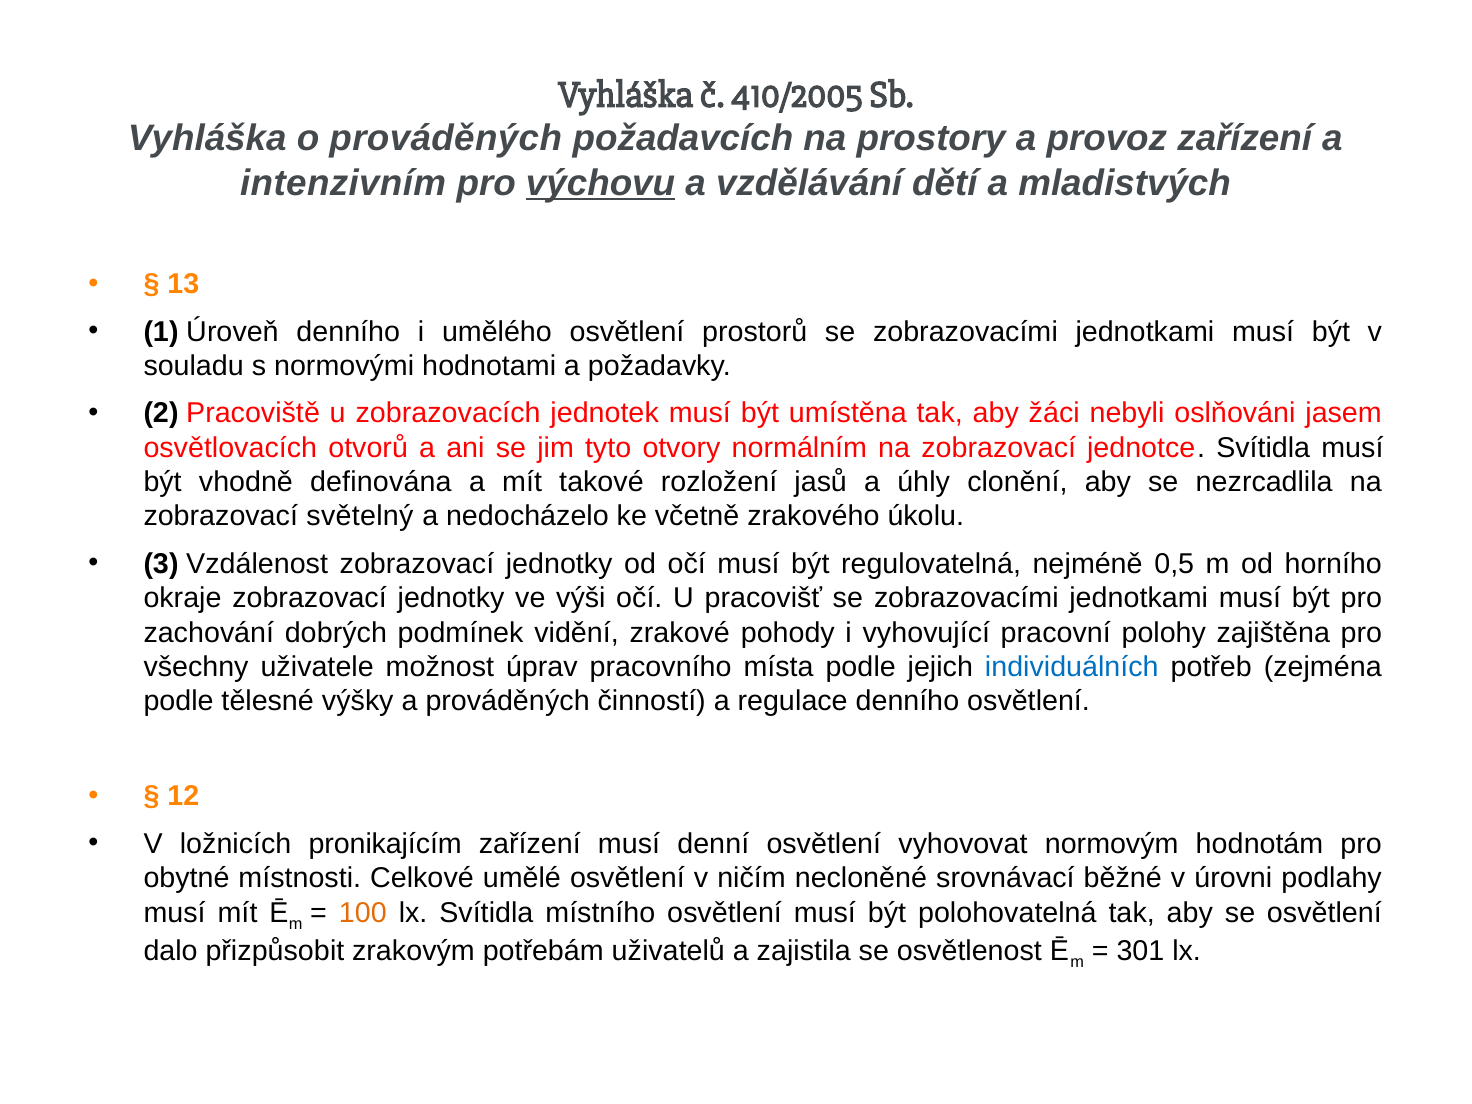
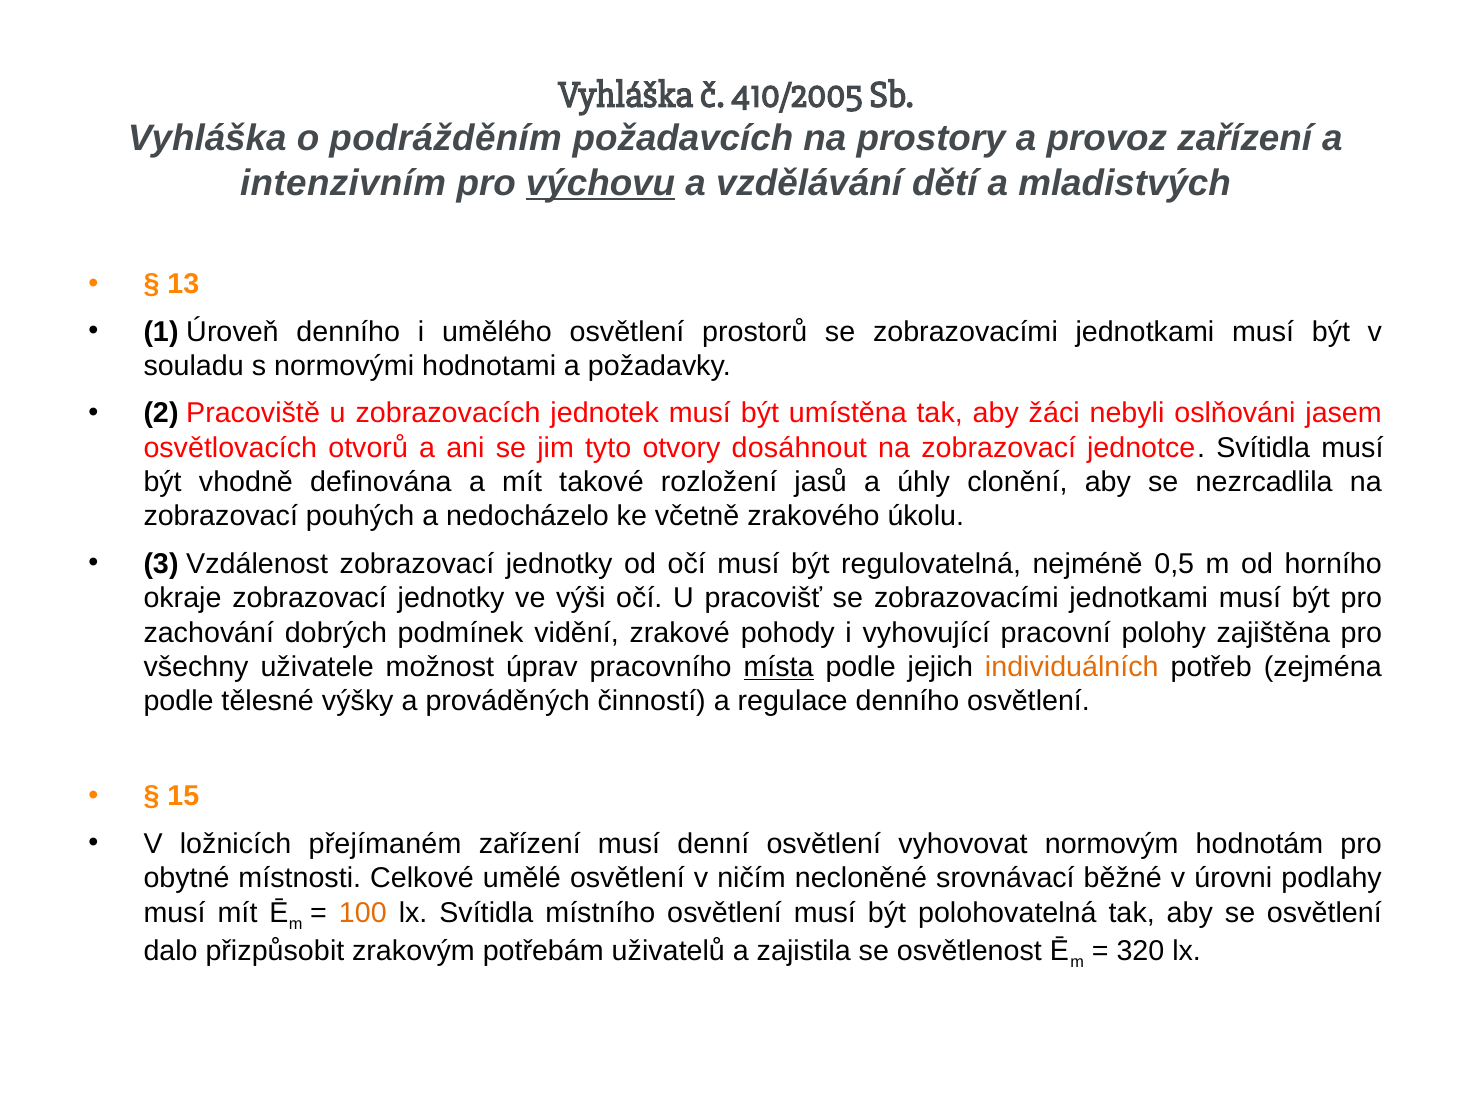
o prováděných: prováděných -> podrážděním (446, 139)
normálním: normálním -> dosáhnout (799, 448)
světelný: světelný -> pouhých (360, 517)
místa underline: none -> present (779, 667)
individuálních colour: blue -> orange (1072, 667)
12: 12 -> 15 (183, 796)
pronikajícím: pronikajícím -> přejímaném (385, 844)
301: 301 -> 320 (1140, 951)
